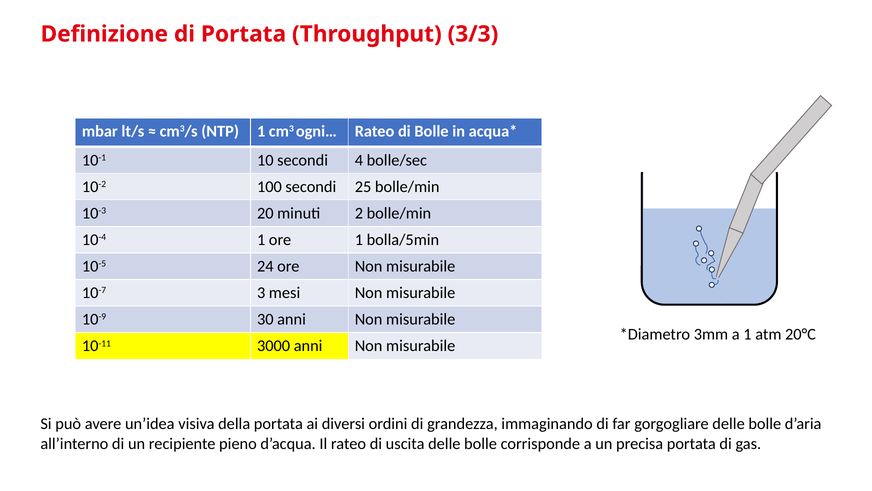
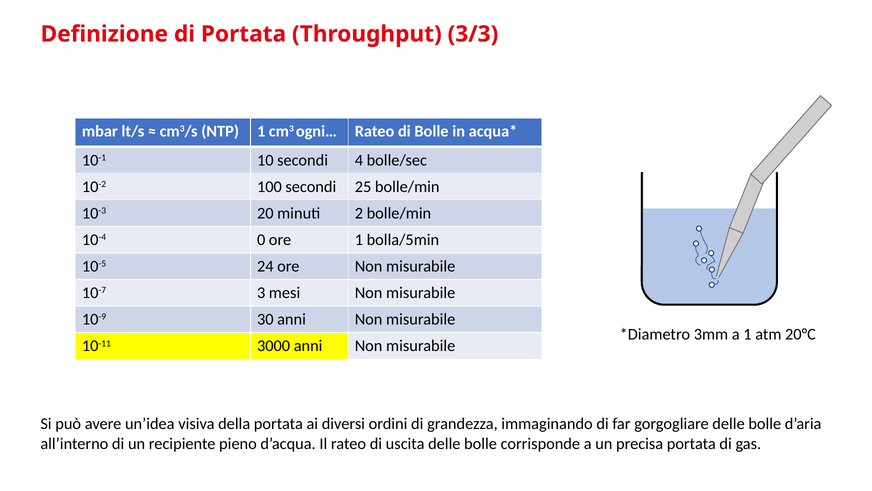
10-4 1: 1 -> 0 (261, 240)
